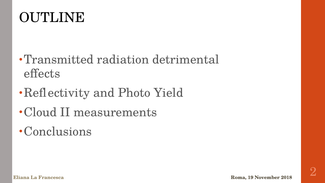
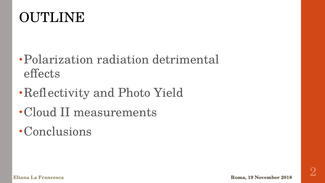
Transmitted: Transmitted -> Polarization (59, 60)
